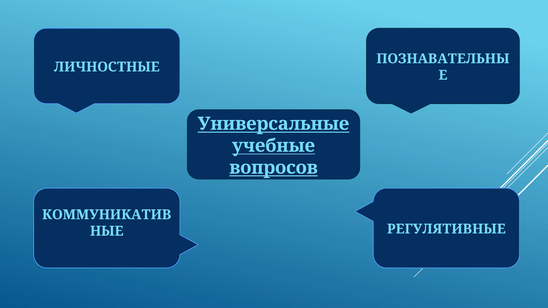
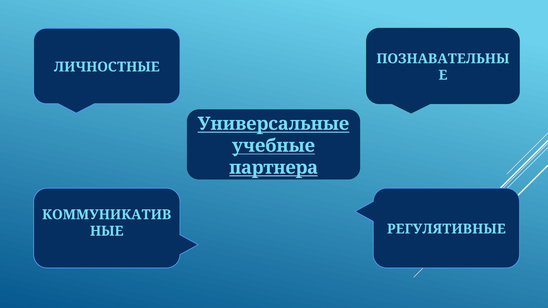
вопросов: вопросов -> партнера (274, 168)
